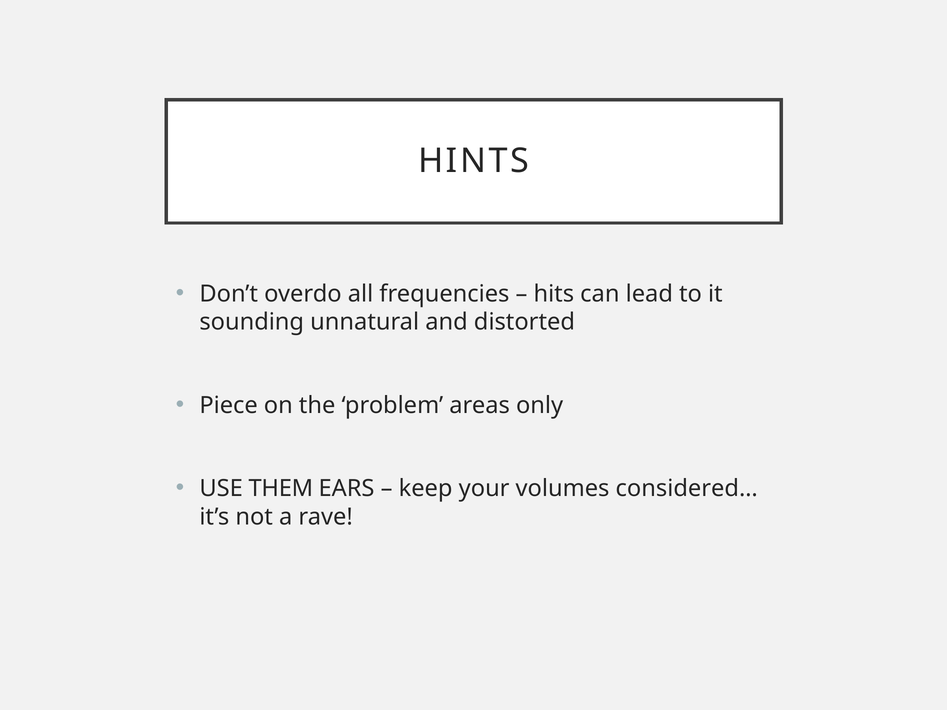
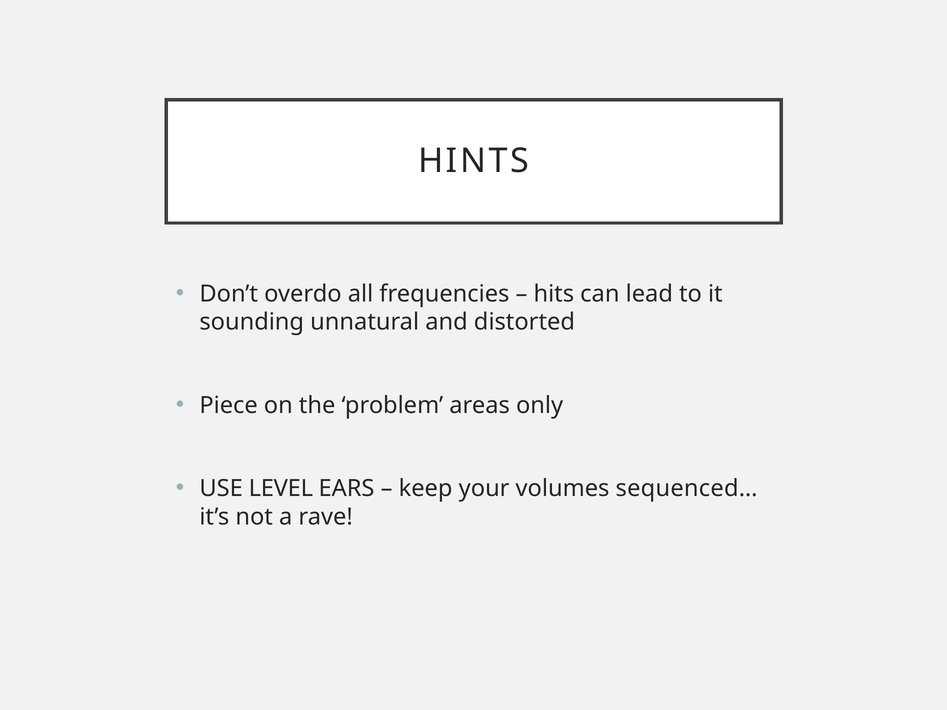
THEM: THEM -> LEVEL (281, 489)
considered…: considered… -> sequenced… (687, 489)
